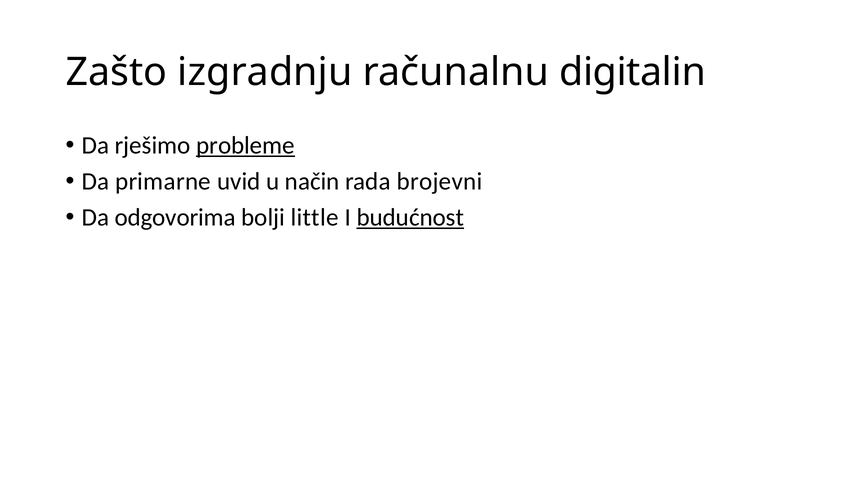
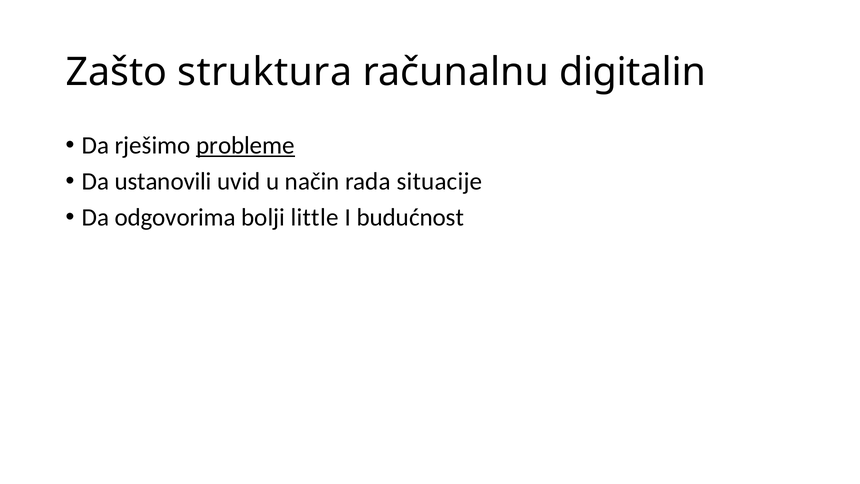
izgradnju: izgradnju -> struktura (265, 72)
primarne: primarne -> ustanovili (163, 181)
brojevni: brojevni -> situacije (439, 181)
budućnost underline: present -> none (410, 218)
